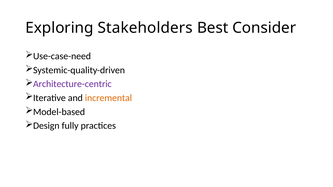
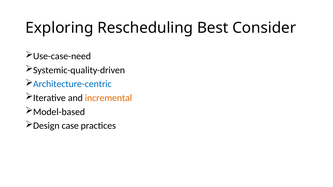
Stakeholders: Stakeholders -> Rescheduling (145, 28)
Architecture-centric colour: purple -> blue (72, 84)
fully: fully -> case (70, 126)
